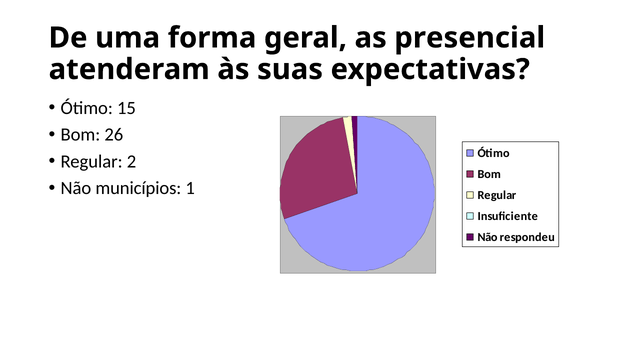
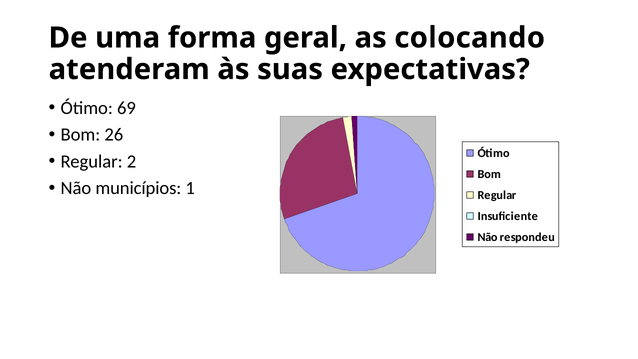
presencial: presencial -> colocando (470, 38)
15: 15 -> 69 (126, 108)
